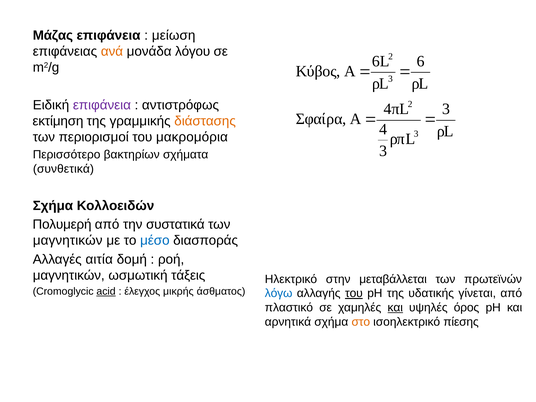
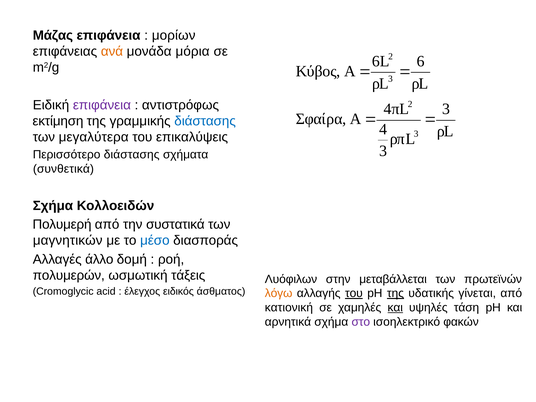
μείωση: μείωση -> μορίων (174, 35)
λόγου: λόγου -> μόρια (193, 51)
διάστασης colour: orange -> blue (205, 121)
περιορισμοί: περιορισμοί -> μεγαλύτερα (94, 137)
μακρομόρια: μακρομόρια -> επικαλύψεις (192, 137)
Περισσότερο βακτηρίων: βακτηρίων -> διάστασης (132, 155)
αιτία: αιτία -> άλλο (99, 259)
μαγνητικών: μαγνητικών -> πολυμερών (69, 275)
Ηλεκτρικό: Ηλεκτρικό -> Λυόφιλων (291, 279)
acid underline: present -> none (106, 292)
μικρής: μικρής -> ειδικός (178, 292)
λόγω colour: blue -> orange (279, 293)
της underline: none -> present (395, 293)
πλαστικό: πλαστικό -> κατιονική (289, 308)
όρος: όρος -> τάση (466, 308)
στο colour: orange -> purple (361, 322)
πίεσης: πίεσης -> φακών (461, 322)
